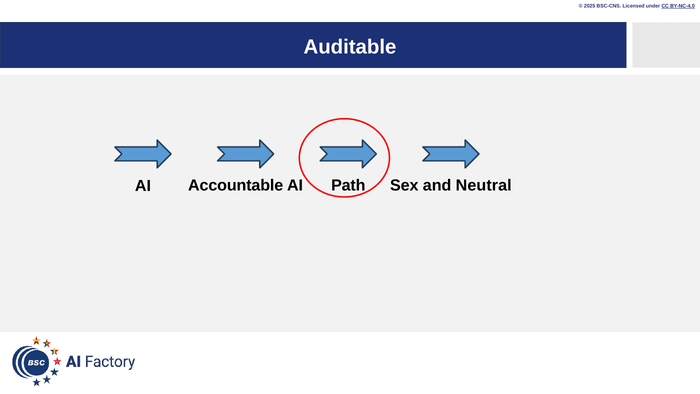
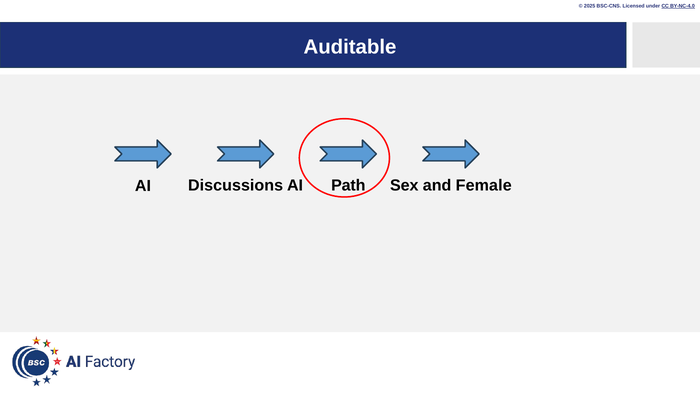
Accountable: Accountable -> Discussions (236, 186)
Neutral: Neutral -> Female (484, 186)
